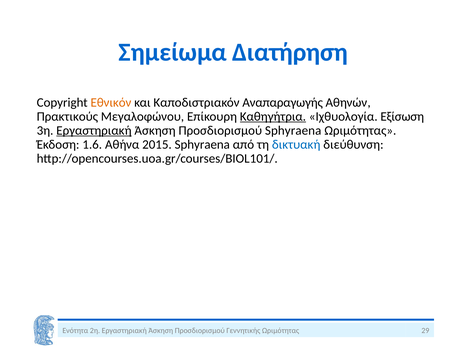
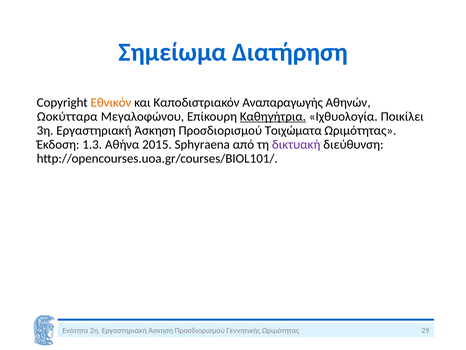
Πρακτικούς: Πρακτικούς -> Ωοκύτταρα (67, 116)
Εξίσωση: Εξίσωση -> Ποικίλει (402, 116)
Εργαστηριακή underline: present -> none (94, 130)
Προσδιορισμού Sphyraena: Sphyraena -> Τοιχώματα (293, 130)
1.6: 1.6 -> 1.3 (92, 144)
δικτυακή colour: blue -> purple (296, 144)
